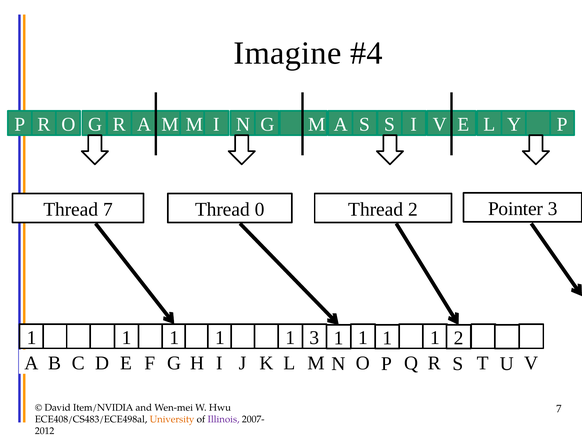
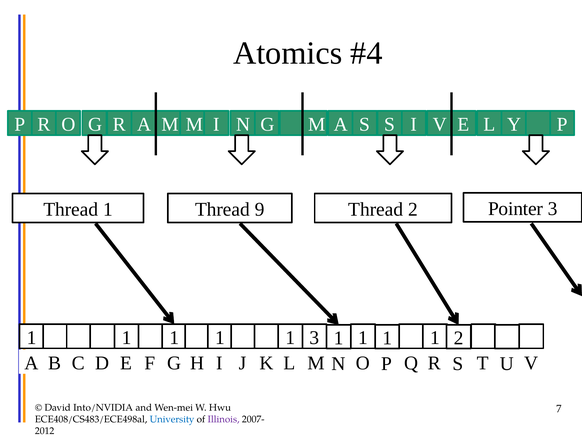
Imagine: Imagine -> Atomics (288, 53)
Thread 7: 7 -> 1 (108, 209)
0: 0 -> 9 (260, 209)
Item/NVIDIA: Item/NVIDIA -> Into/NVIDIA (103, 407)
University colour: orange -> blue (172, 419)
